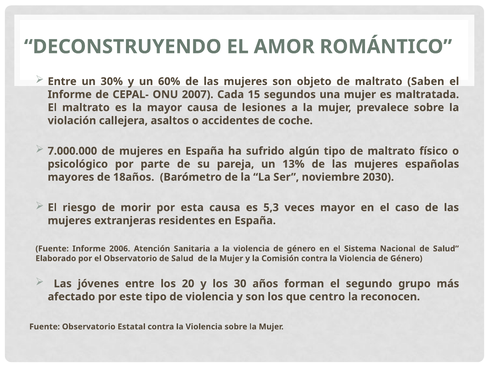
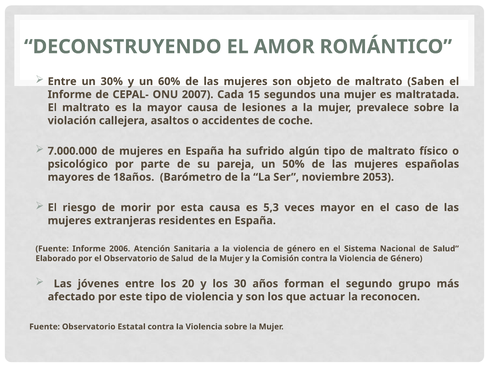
13%: 13% -> 50% (293, 164)
2030: 2030 -> 2053 (378, 177)
centro: centro -> actuar (327, 297)
